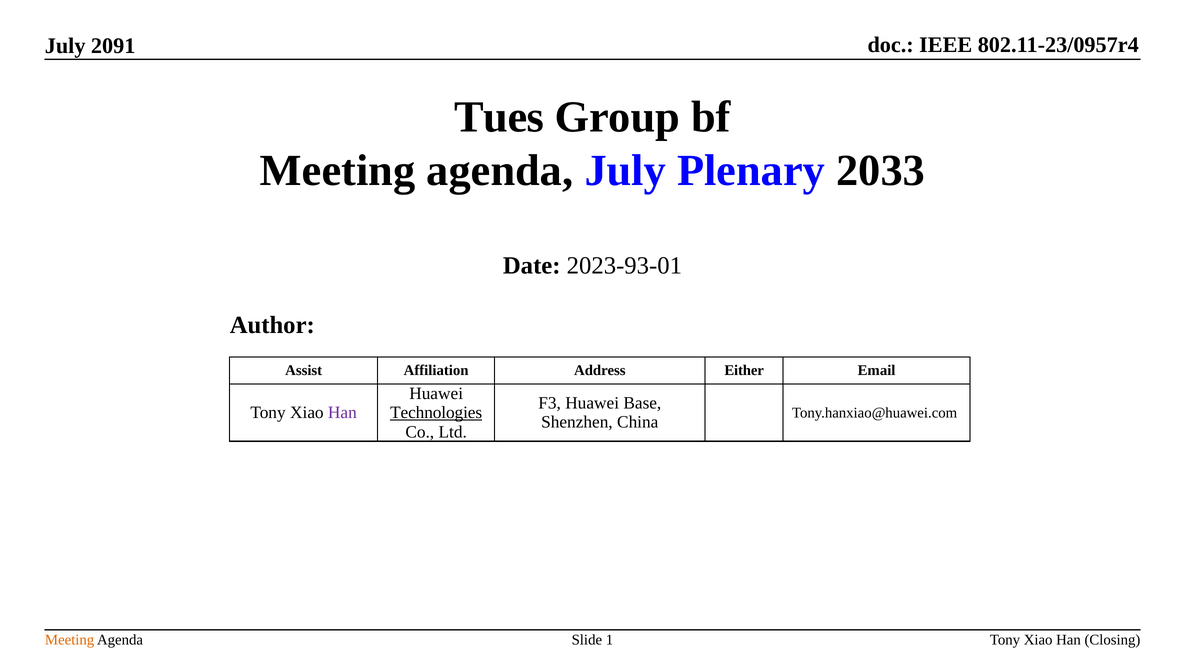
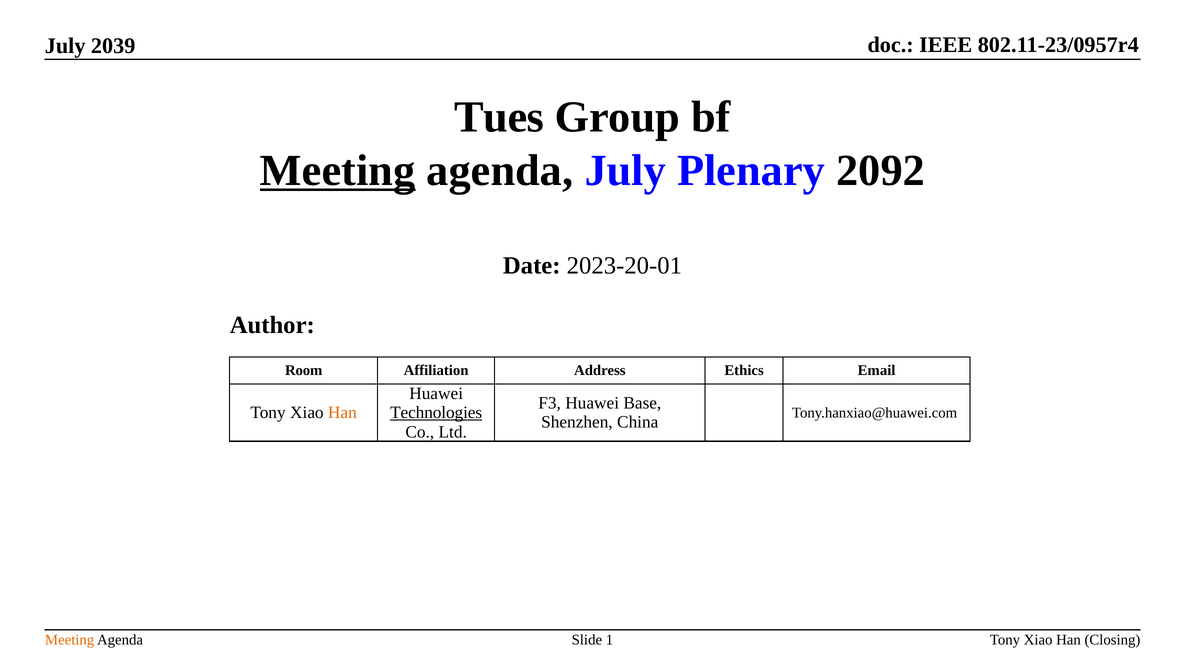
2091: 2091 -> 2039 (113, 46)
Meeting underline: none -> present (338, 170)
2033: 2033 -> 2092 (881, 170)
2023-93-01: 2023-93-01 -> 2023-20-01 (624, 265)
Assist: Assist -> Room (304, 370)
Either: Either -> Ethics (744, 370)
Han colour: purple -> orange (342, 412)
